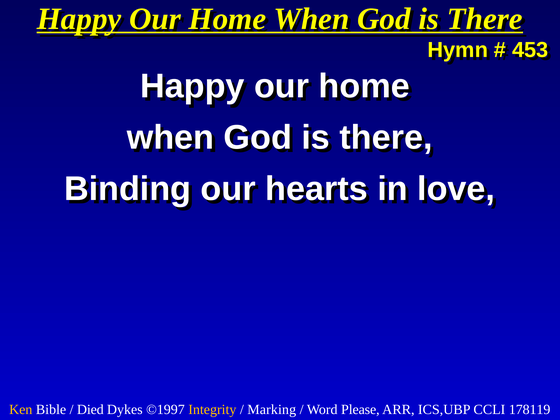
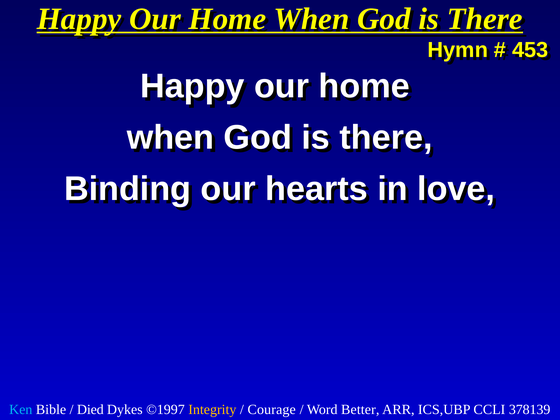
Ken colour: yellow -> light blue (21, 410)
Marking: Marking -> Courage (272, 410)
Please: Please -> Better (360, 410)
178119: 178119 -> 378139 (530, 410)
